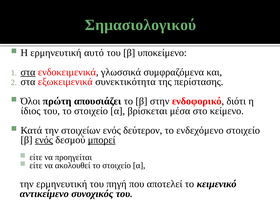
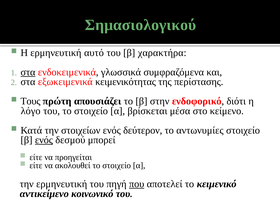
υποκείμενο: υποκείμενο -> χαρακτήρα (162, 53)
συνεκτικότητα: συνεκτικότητα -> κειμενικότητας (126, 82)
Όλοι: Όλοι -> Τους (30, 101)
ίδιος: ίδιος -> λόγο (31, 111)
ενδεχόμενο: ενδεχόμενο -> αντωνυμίες (200, 130)
μπορεί underline: present -> none (102, 140)
που underline: none -> present (137, 184)
συνοχικός: συνοχικός -> κοινωνικό (92, 194)
